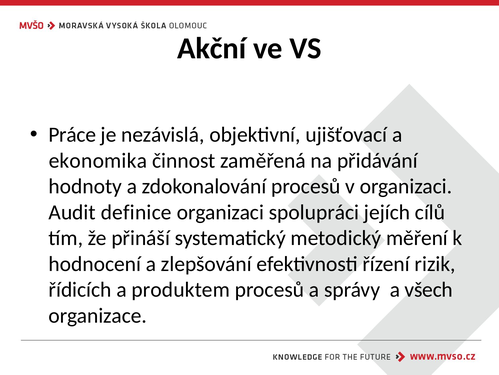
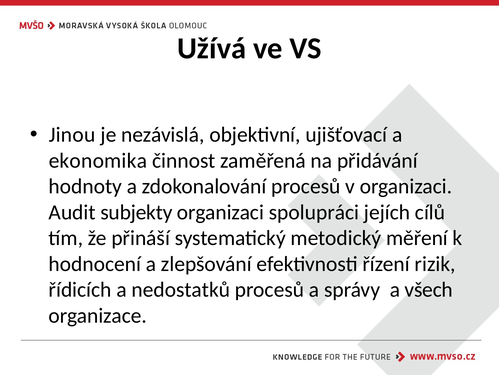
Akční: Akční -> Užívá (212, 48)
Práce: Práce -> Jinou (72, 134)
definice: definice -> subjekty (136, 212)
produktem: produktem -> nedostatků (181, 289)
